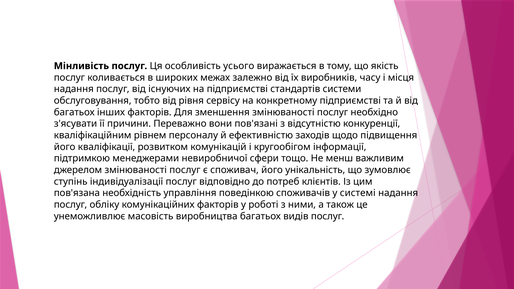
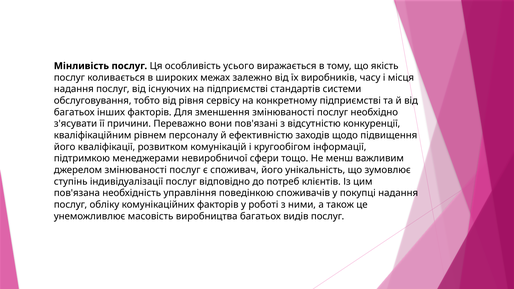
системі: системі -> покупці (358, 193)
